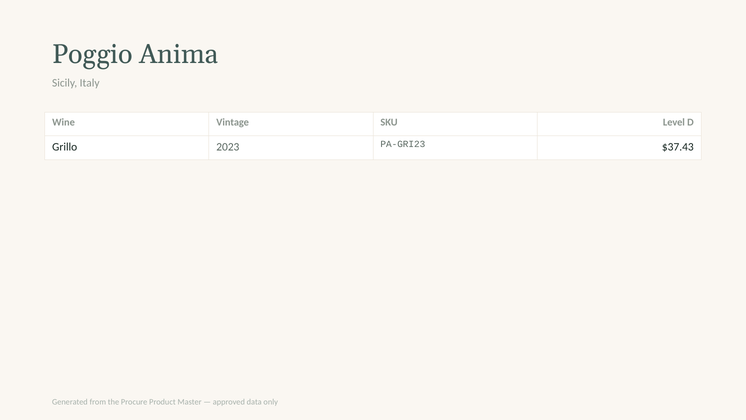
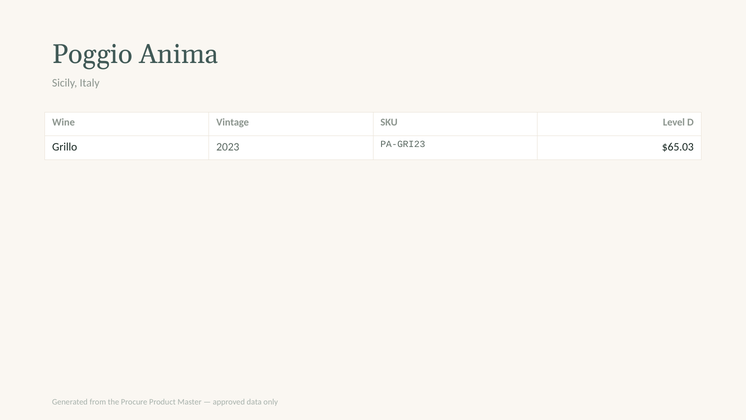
$37.43: $37.43 -> $65.03 (678, 147)
